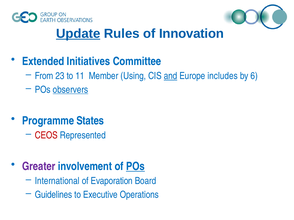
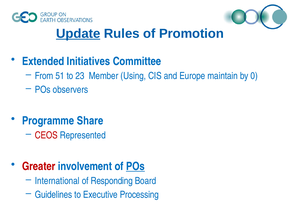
Innovation: Innovation -> Promotion (191, 34)
23: 23 -> 51 (60, 76)
11: 11 -> 23 (80, 76)
and underline: present -> none (171, 76)
includes: includes -> maintain (223, 76)
6: 6 -> 0 (254, 76)
observers underline: present -> none (70, 90)
States: States -> Share (90, 121)
Greater colour: purple -> red (39, 167)
Evaporation: Evaporation -> Responding (112, 181)
Operations: Operations -> Processing (139, 195)
